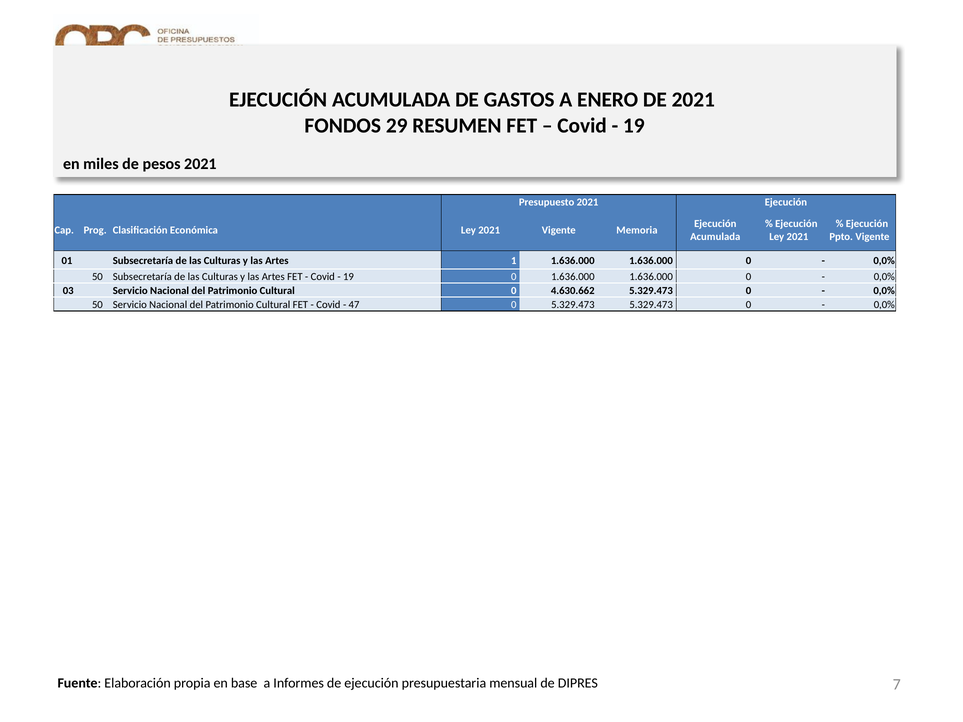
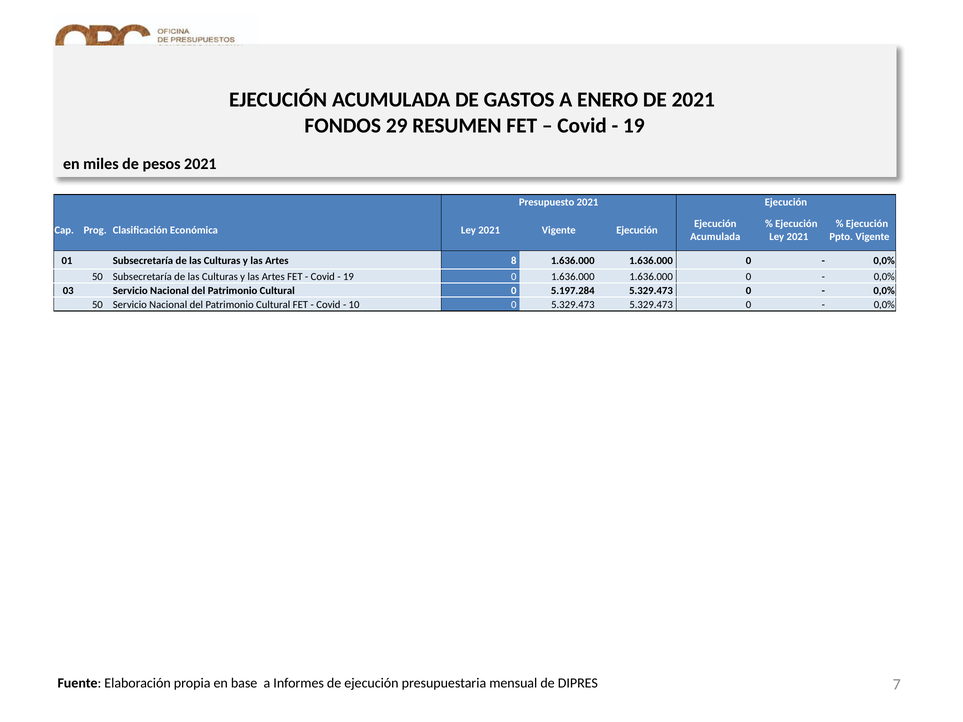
Vigente Memoria: Memoria -> Ejecución (637, 230)
1: 1 -> 8 (514, 261)
4.630.662: 4.630.662 -> 5.197.284 (573, 291)
47: 47 -> 10 (354, 305)
